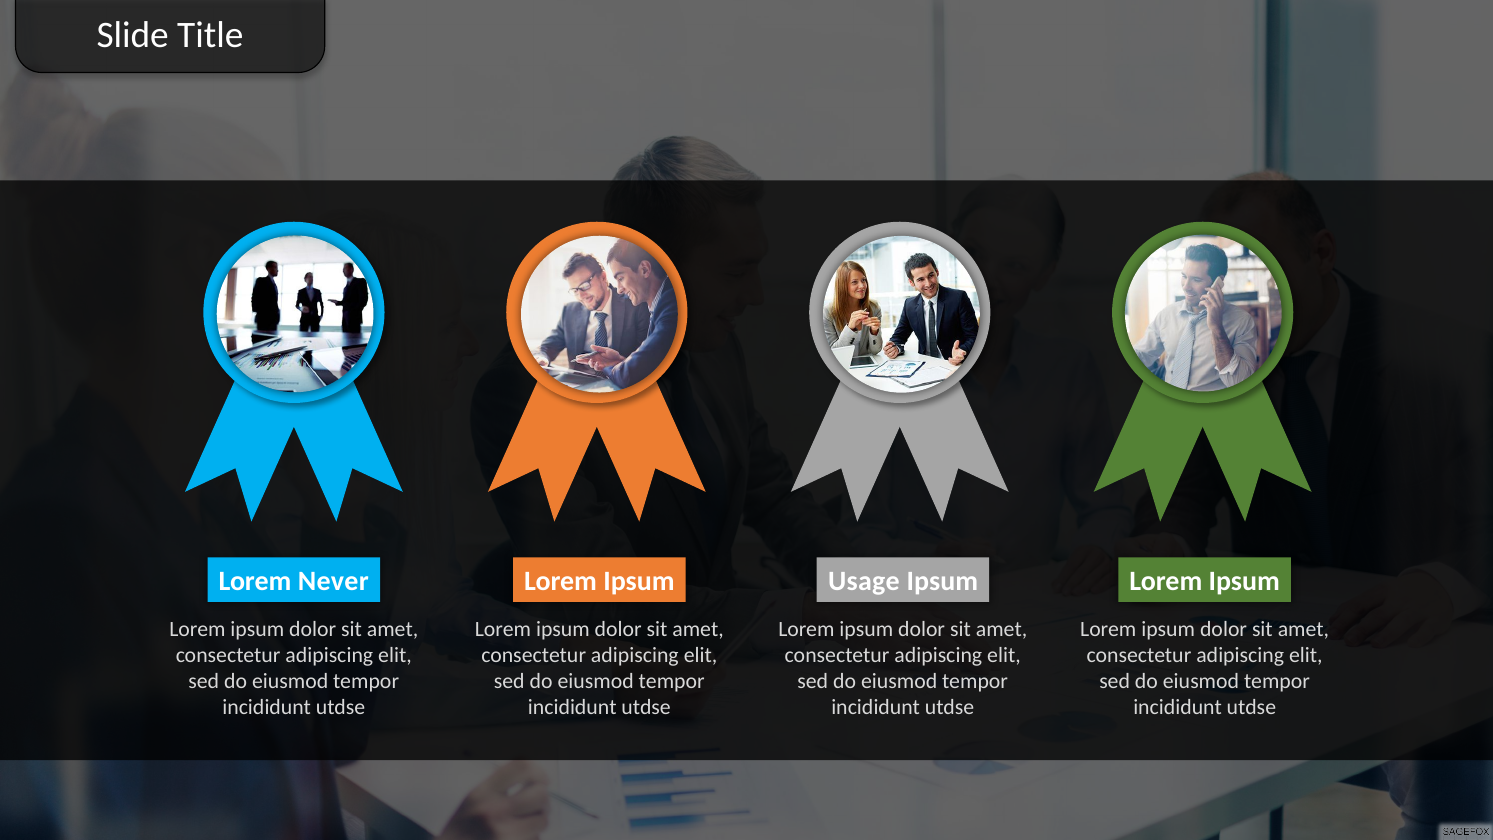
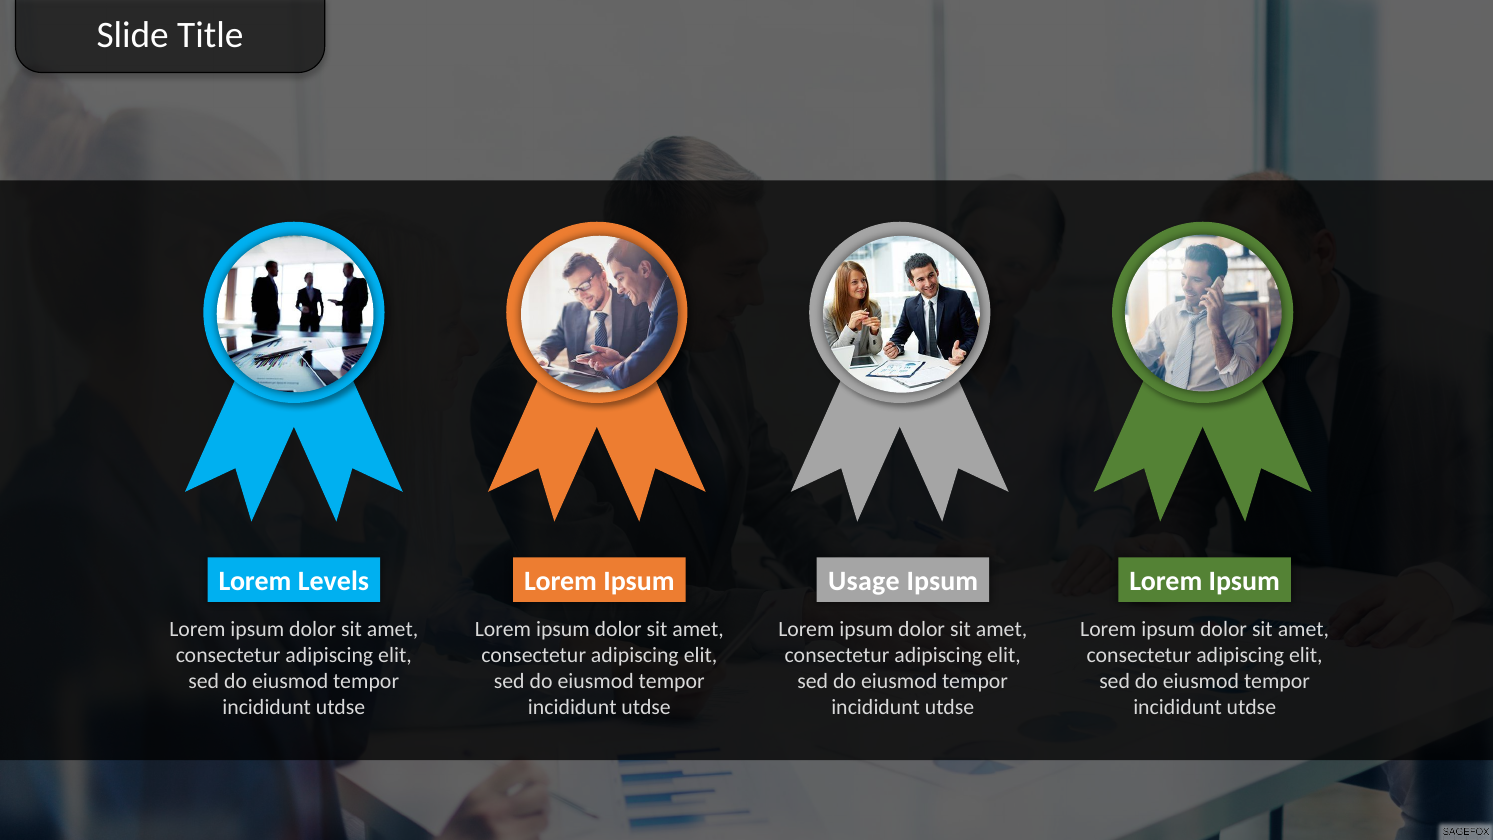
Never: Never -> Levels (333, 581)
